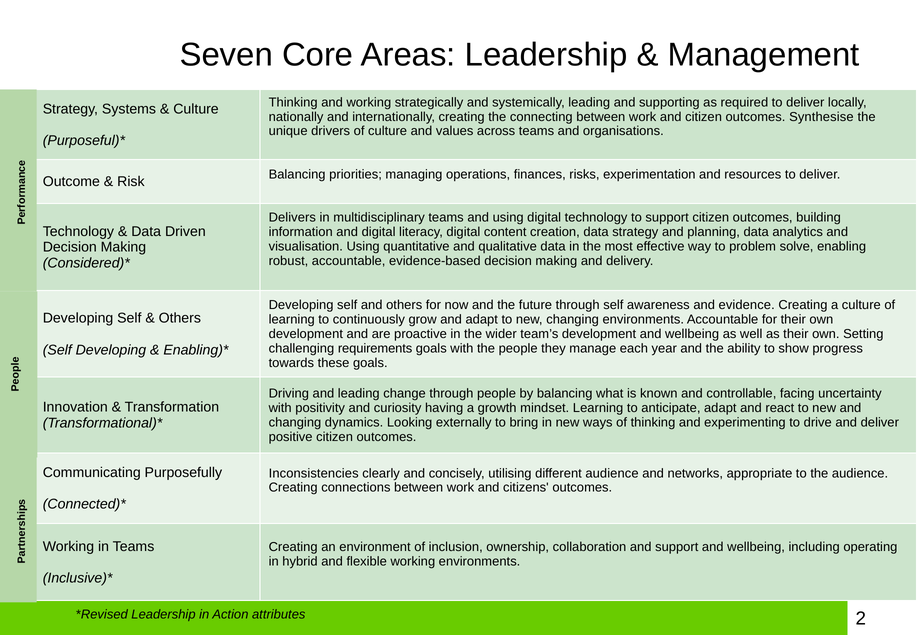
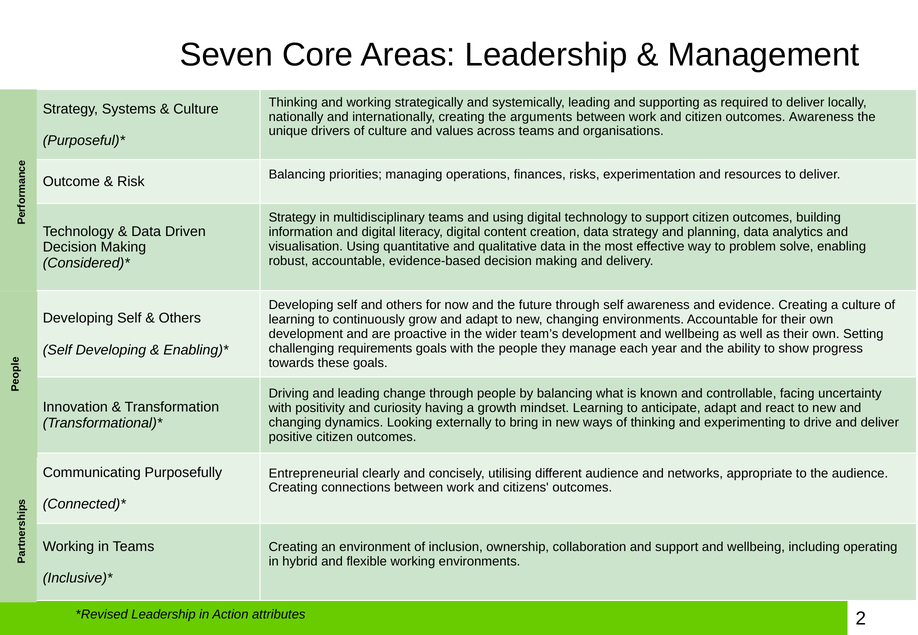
connecting: connecting -> arguments (541, 117)
outcomes Synthesise: Synthesise -> Awareness (821, 117)
Delivers: Delivers -> Strategy (292, 218)
Inconsistencies: Inconsistencies -> Entrepreneurial (314, 474)
